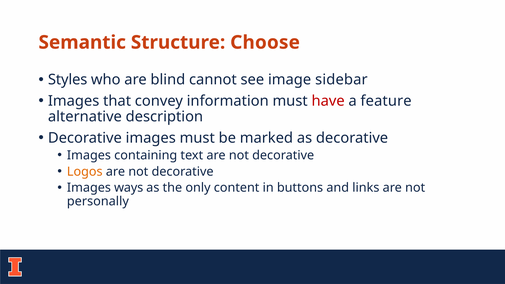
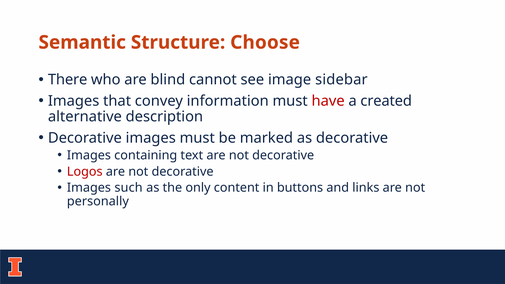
Styles: Styles -> There (68, 80)
feature: feature -> created (386, 101)
Logos colour: orange -> red (85, 172)
ways: ways -> such (129, 188)
